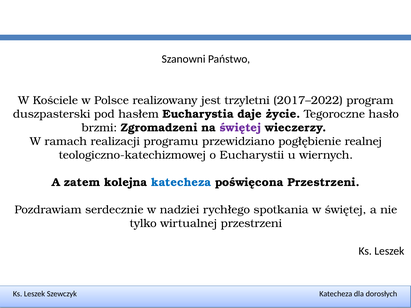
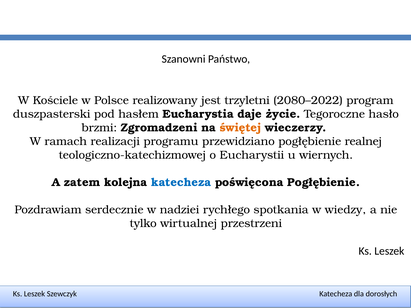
2017–2022: 2017–2022 -> 2080–2022 (308, 100)
świętej colour: purple -> orange (240, 128)
poświęcona Przestrzeni: Przestrzeni -> Pogłębienie (324, 183)
w świętej: świętej -> wiedzy (345, 210)
